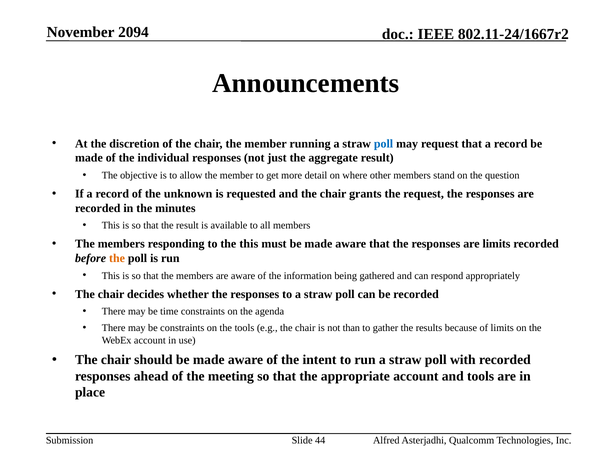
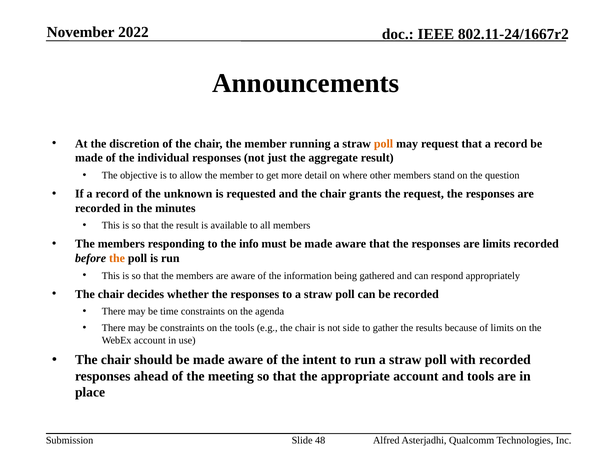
2094: 2094 -> 2022 (133, 32)
poll colour: blue -> orange (384, 144)
the this: this -> info (249, 244)
than: than -> side (351, 328)
44: 44 -> 48 (320, 440)
